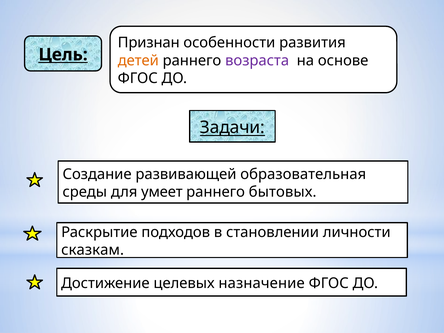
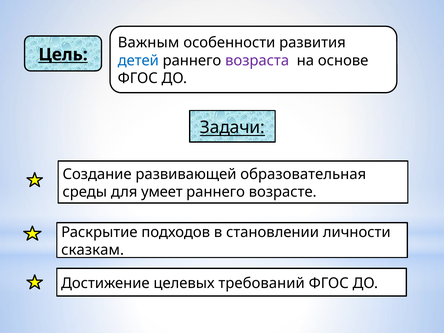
Признан: Признан -> Важным (149, 43)
детей colour: orange -> blue (138, 61)
бытовых: бытовых -> возрасте (283, 192)
назначение: назначение -> требований (262, 283)
